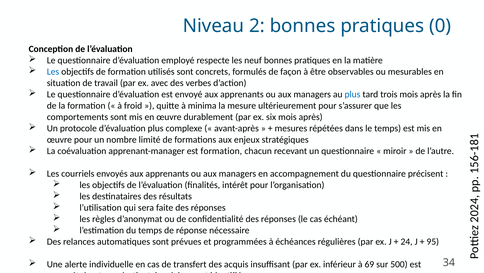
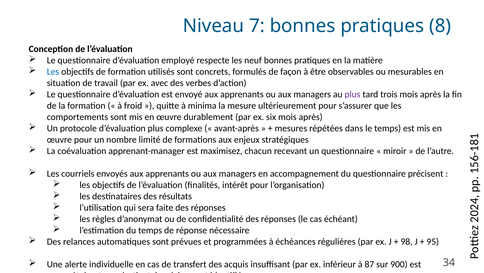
Niveau 2: 2 -> 7 (257, 26)
pratiques 0: 0 -> 8 (440, 26)
plus colour: blue -> purple (353, 94)
est formation: formation -> maximisez (221, 151)
24: 24 -> 98 (407, 241)
69: 69 -> 87 (369, 264)
500: 500 -> 900 (399, 264)
